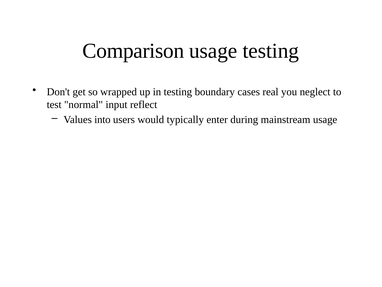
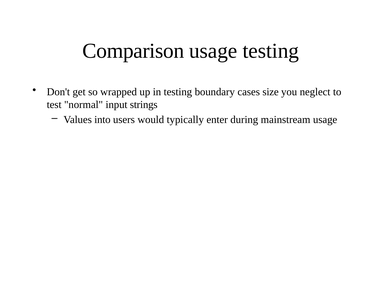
real: real -> size (271, 92)
reflect: reflect -> strings (144, 105)
